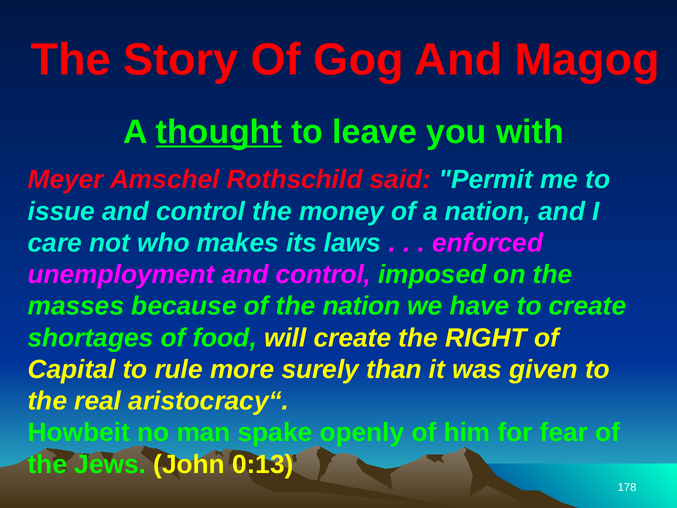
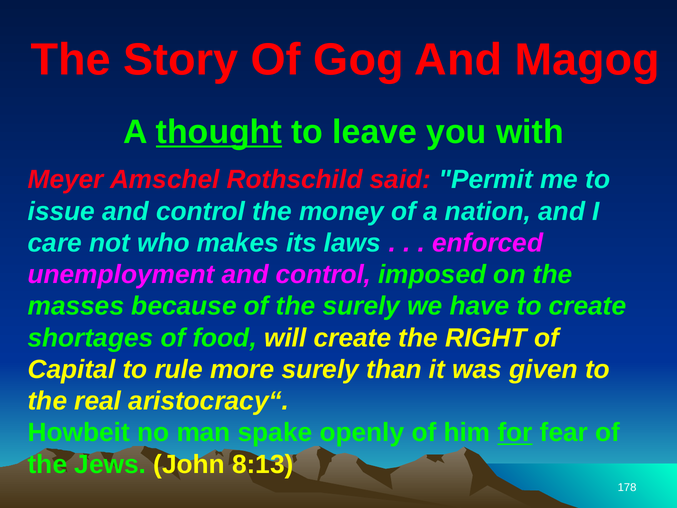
the nation: nation -> surely (361, 306)
for underline: none -> present (515, 433)
0:13: 0:13 -> 8:13 (263, 464)
